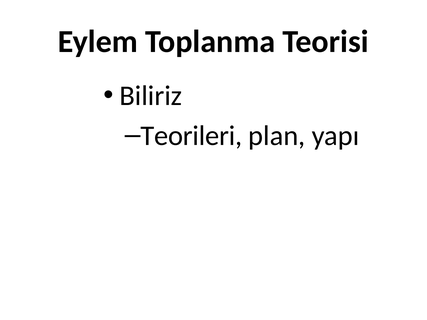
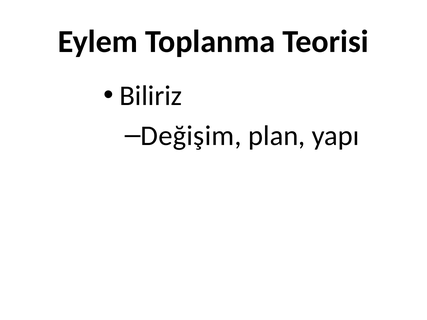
Teorileri: Teorileri -> Değişim (191, 136)
